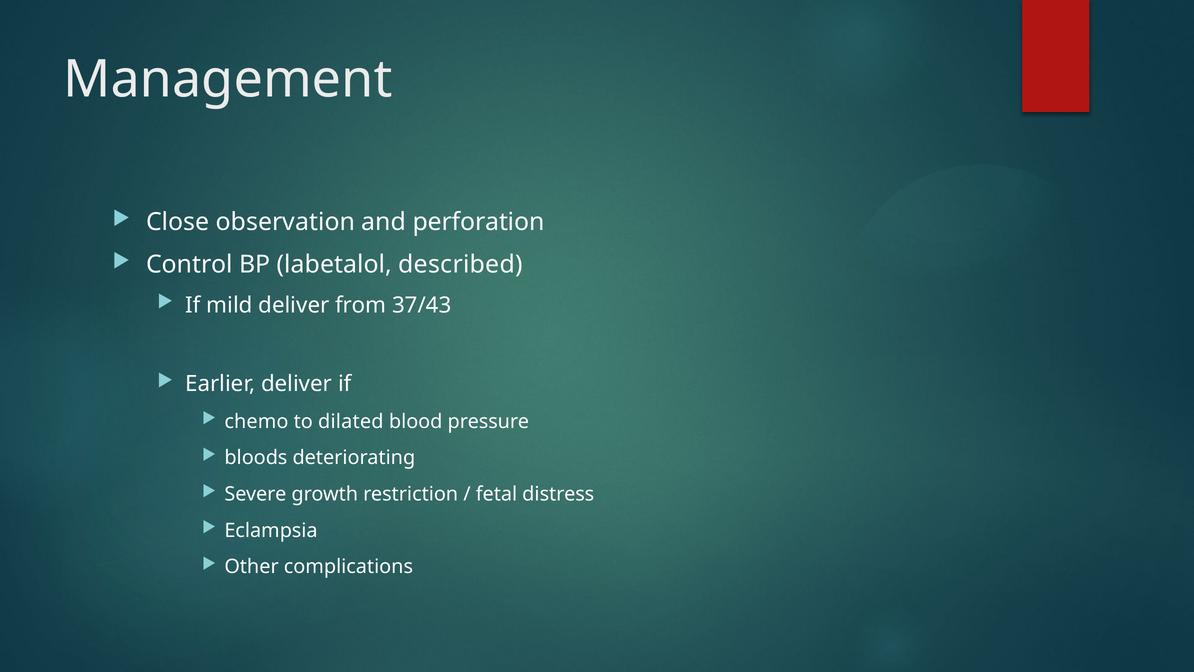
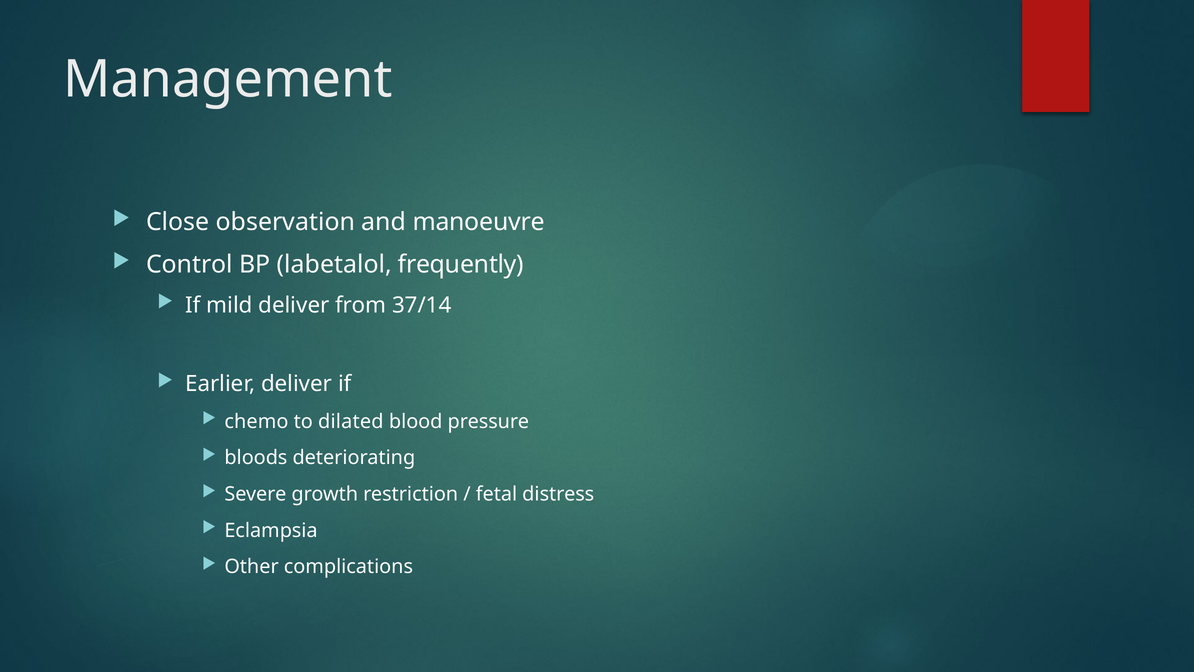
perforation: perforation -> manoeuvre (479, 222)
described: described -> frequently (461, 264)
37/43: 37/43 -> 37/14 (422, 305)
